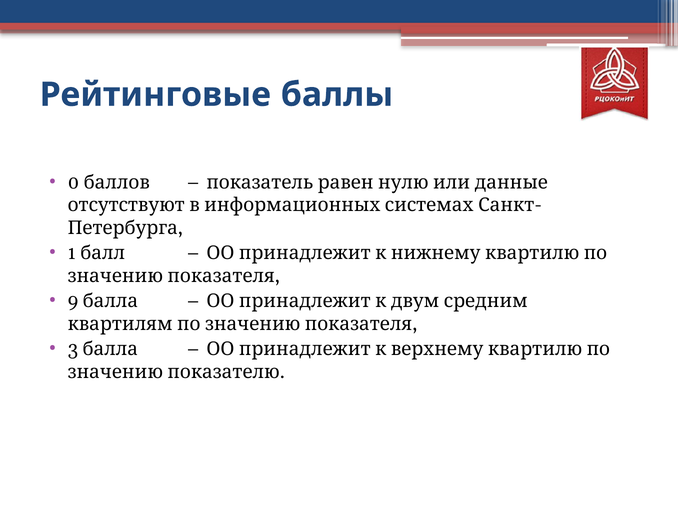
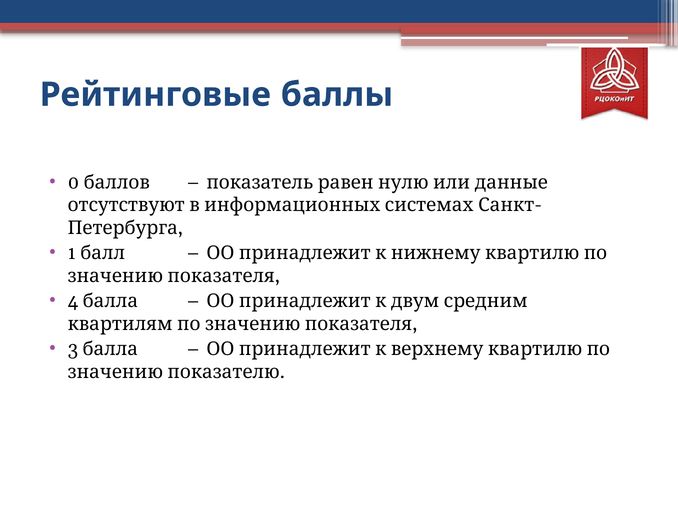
9: 9 -> 4 (73, 302)
